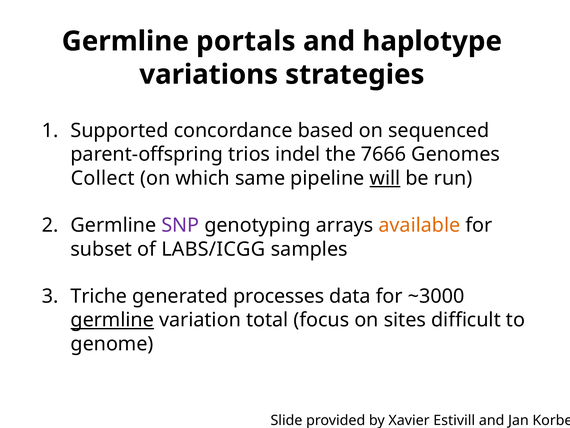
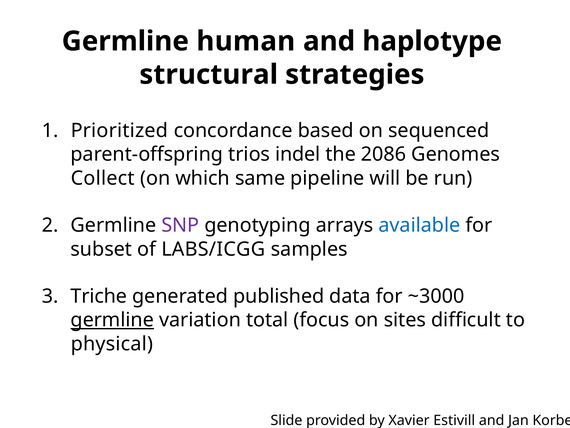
portals: portals -> human (246, 41)
variations: variations -> structural (209, 74)
Supported: Supported -> Prioritized (119, 131)
7666: 7666 -> 2086 (384, 154)
will underline: present -> none (385, 178)
available colour: orange -> blue (419, 225)
processes: processes -> published (279, 296)
genome: genome -> physical (112, 343)
